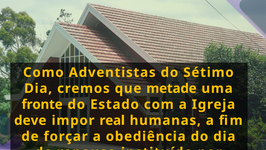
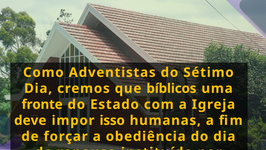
metade: metade -> bíblicos (171, 88)
real: real -> isso (112, 120)
